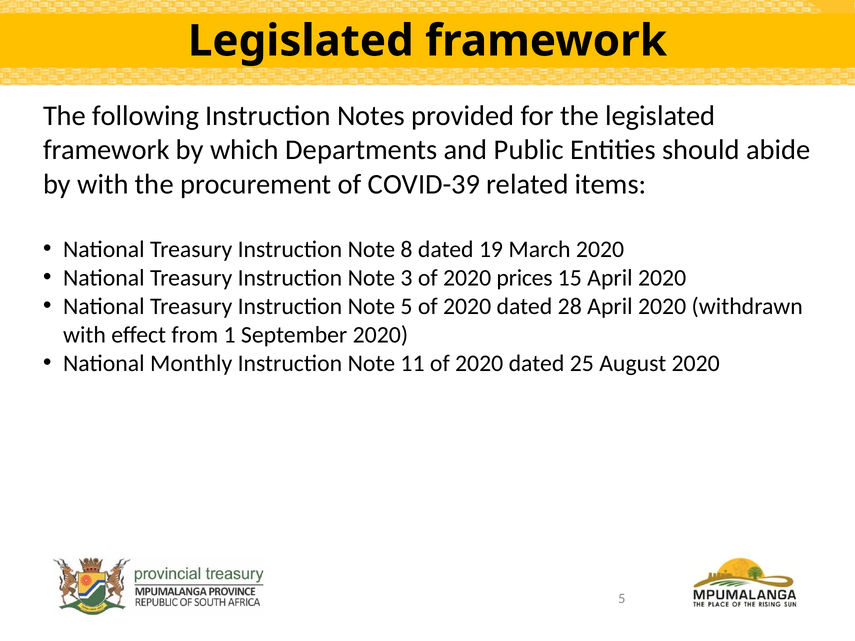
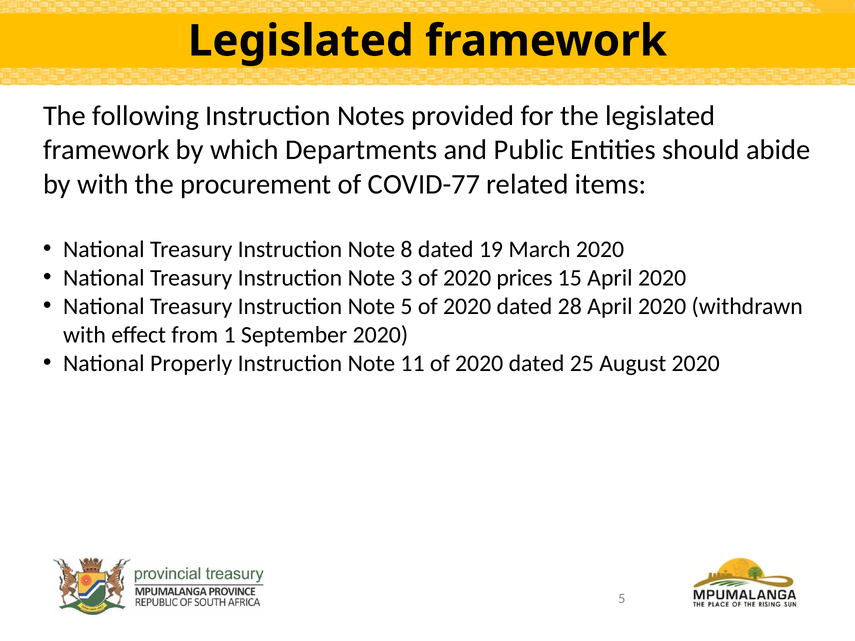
COVID-39: COVID-39 -> COVID-77 (424, 184)
Monthly: Monthly -> Properly (191, 364)
